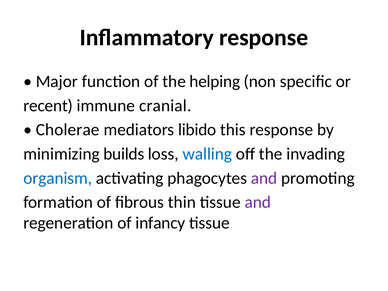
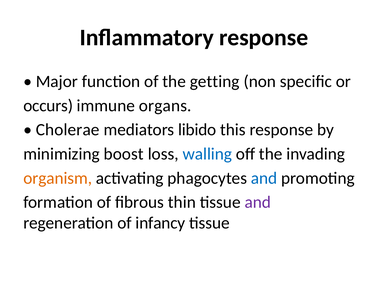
helping: helping -> getting (215, 81)
recent: recent -> occurs (48, 106)
cranial: cranial -> organs (165, 106)
builds: builds -> boost (124, 154)
organism colour: blue -> orange (58, 178)
and colour: purple -> blue (264, 178)
